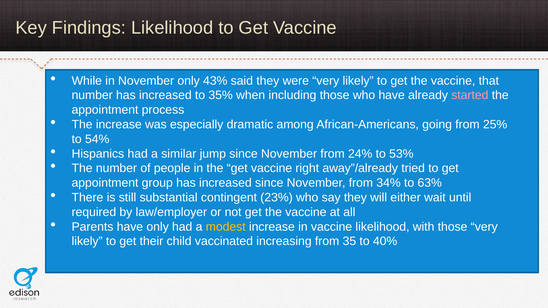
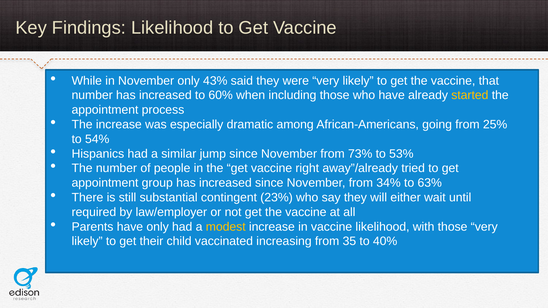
35%: 35% -> 60% (221, 95)
started colour: pink -> yellow (470, 95)
24%: 24% -> 73% (360, 154)
